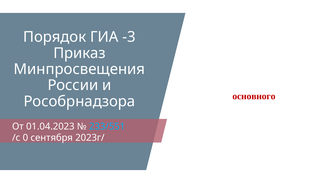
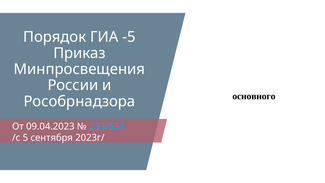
-3: -3 -> -5 (129, 37)
основного colour: red -> black (254, 96)
01.04.2023: 01.04.2023 -> 09.04.2023 (50, 126)
0: 0 -> 5 (25, 138)
